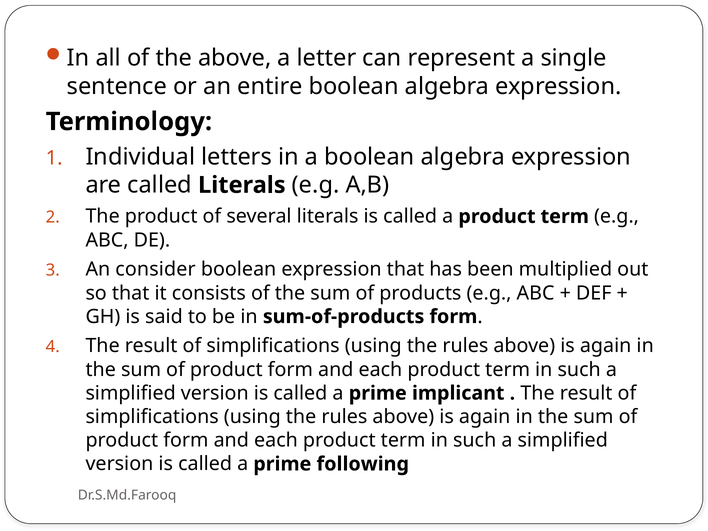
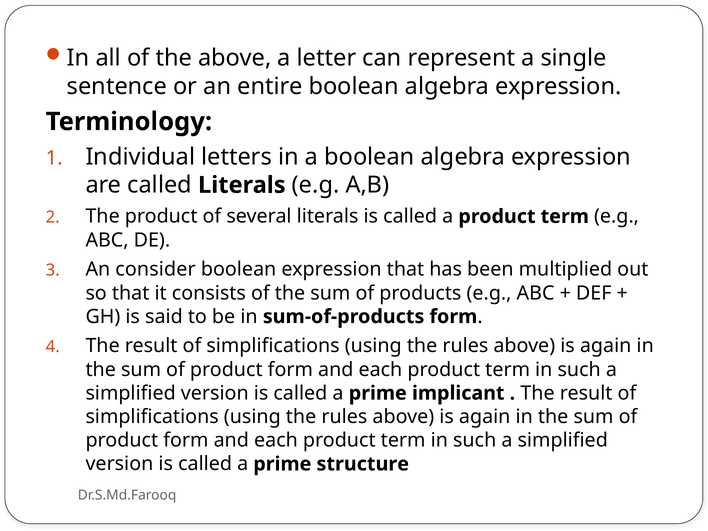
following: following -> structure (363, 464)
